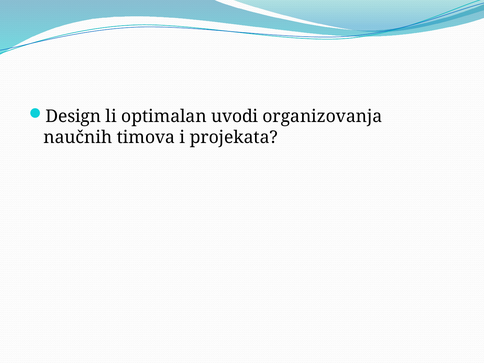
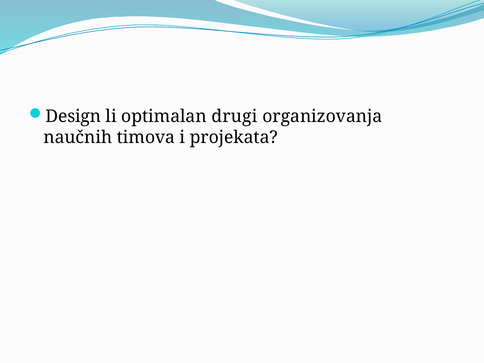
uvodi: uvodi -> drugi (235, 117)
